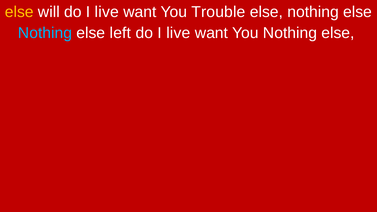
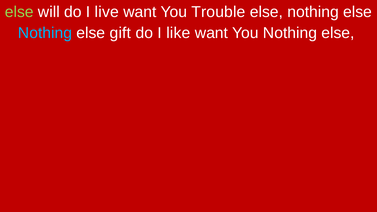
else colour: yellow -> light green (19, 12)
left: left -> gift (120, 33)
live: live -> like (178, 33)
